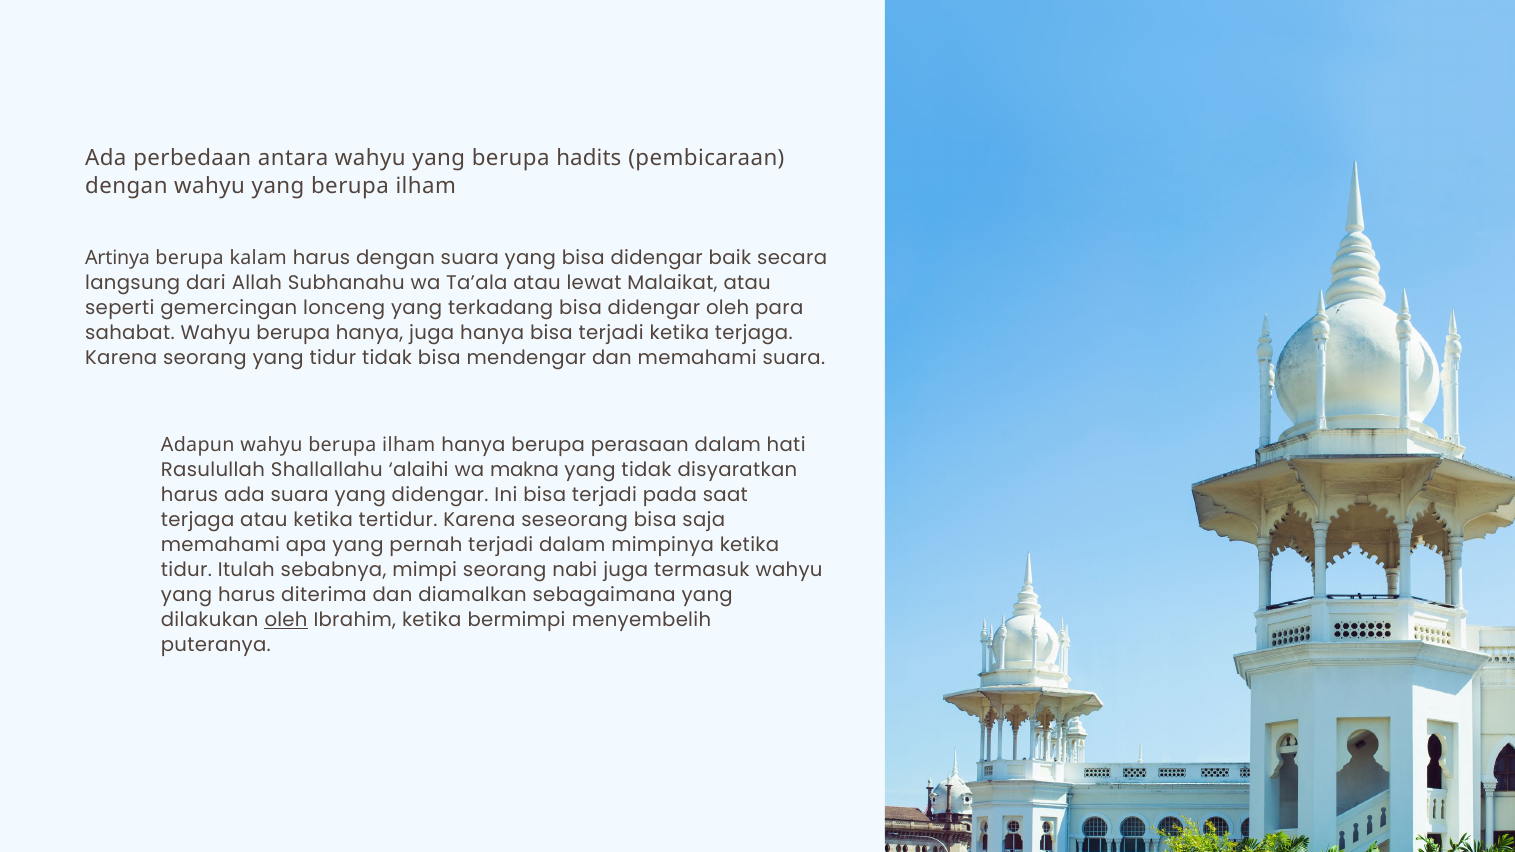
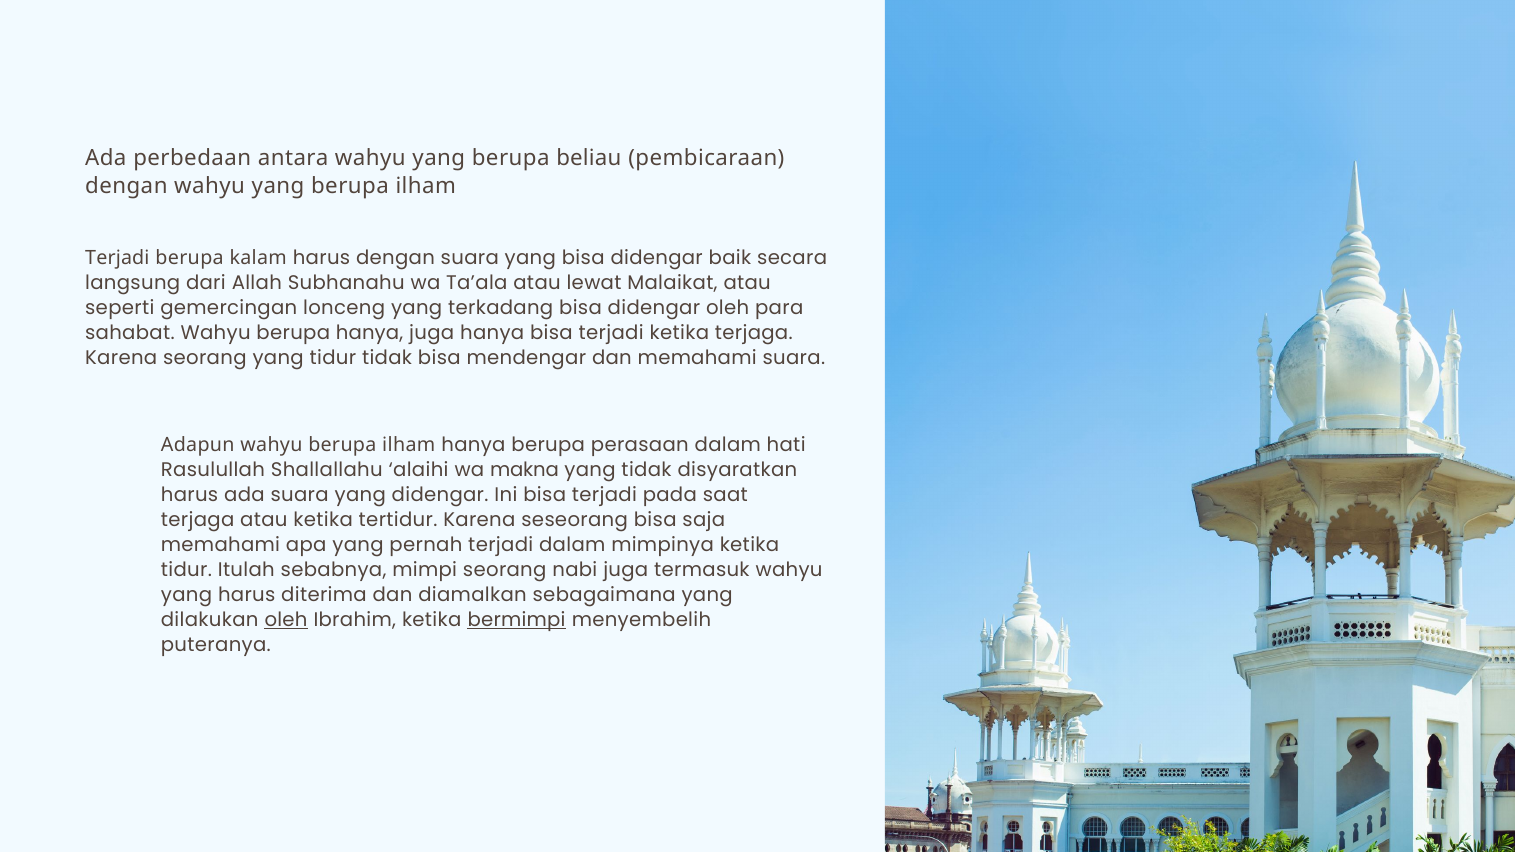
hadits: hadits -> beliau (589, 158)
Artinya: Artinya -> Terjadi (117, 258)
bermimpi underline: none -> present (516, 620)
